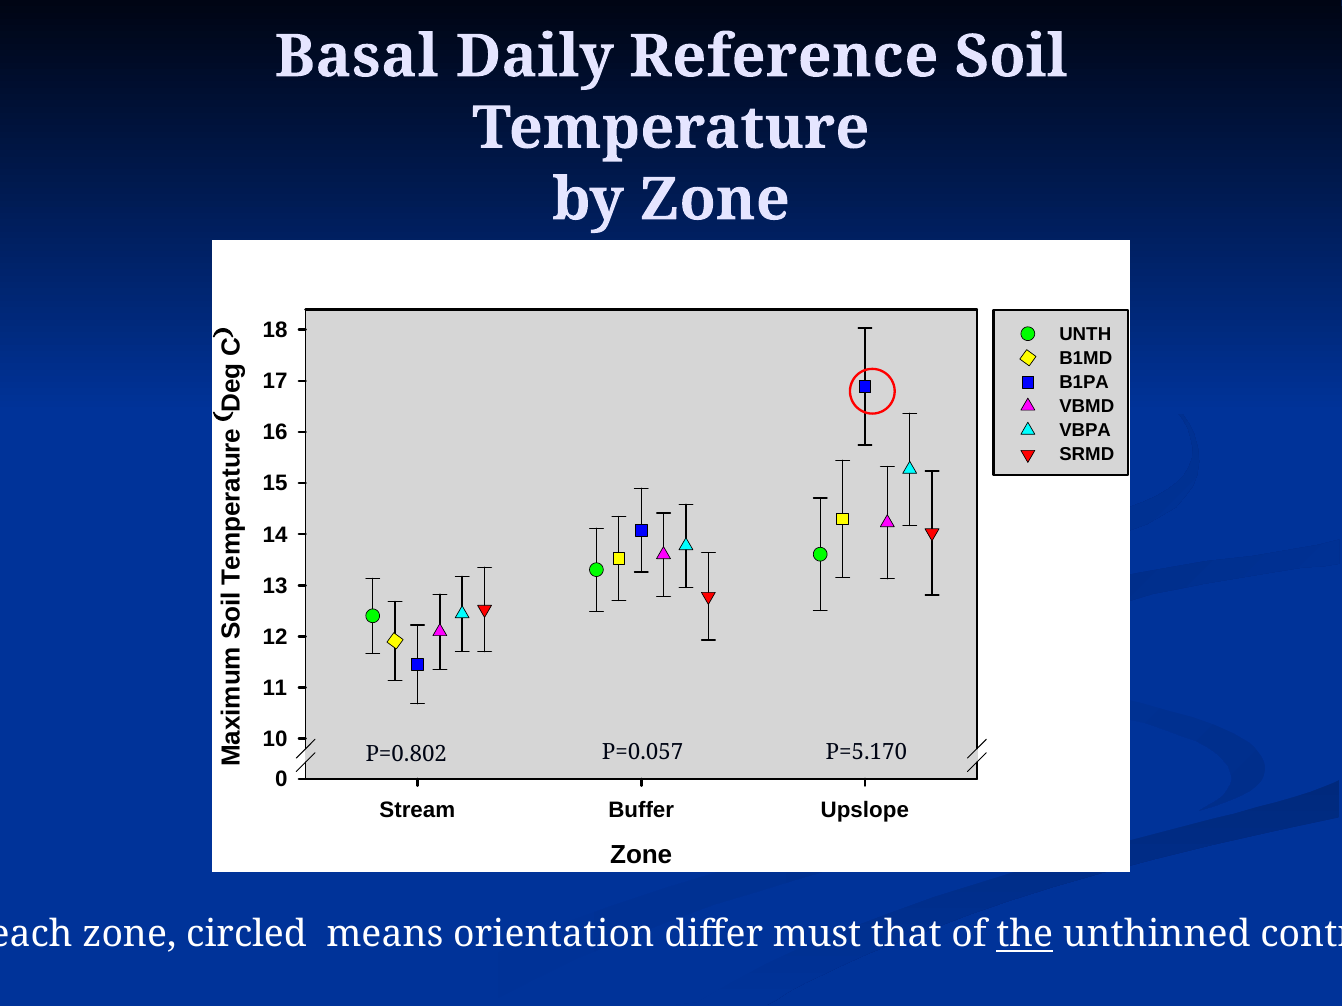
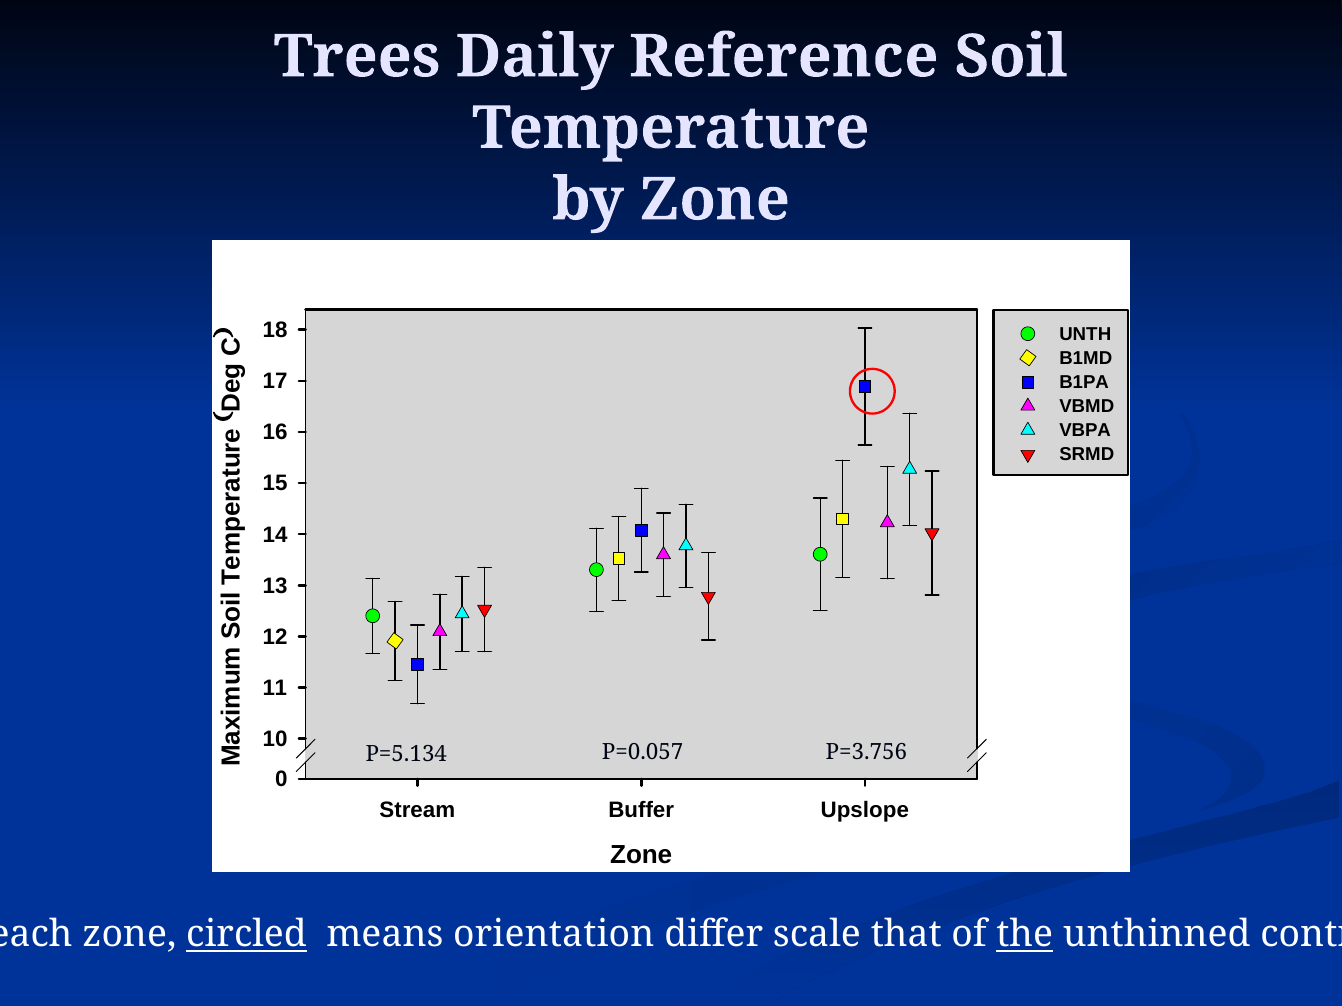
Basal: Basal -> Trees (357, 57)
P=0.802: P=0.802 -> P=5.134 (406, 755)
P=5.170: P=5.170 -> P=3.756 (866, 753)
circled underline: none -> present (246, 935)
must: must -> scale (817, 935)
